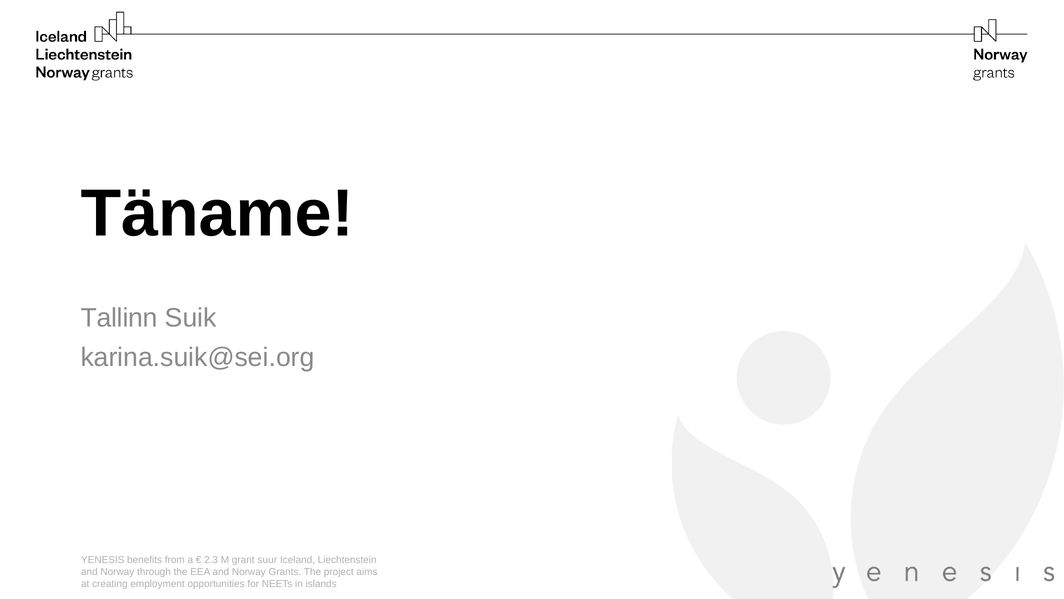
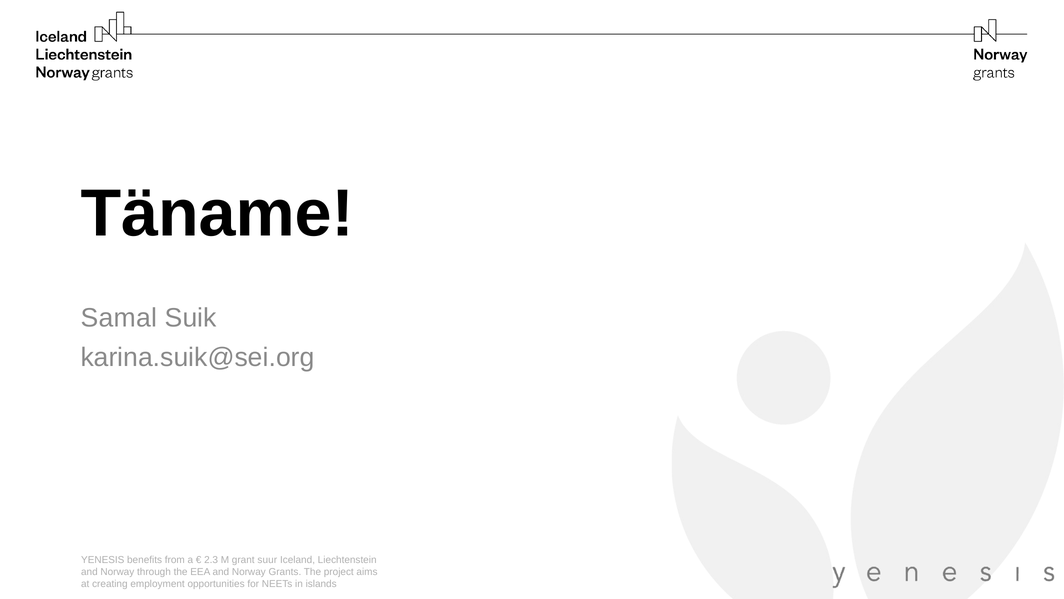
Tallinn: Tallinn -> Samal (119, 317)
